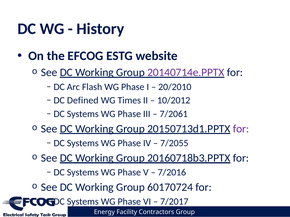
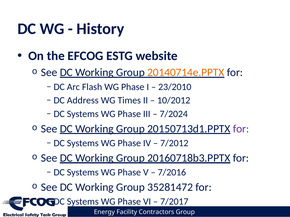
20140714e.PPTX colour: purple -> orange (186, 73)
20/2010: 20/2010 -> 23/2010 (175, 87)
Defined: Defined -> Address (83, 101)
7/2061: 7/2061 -> 7/2024 (174, 114)
7/2055: 7/2055 -> 7/2012 (174, 143)
60170724: 60170724 -> 35281472 (170, 188)
